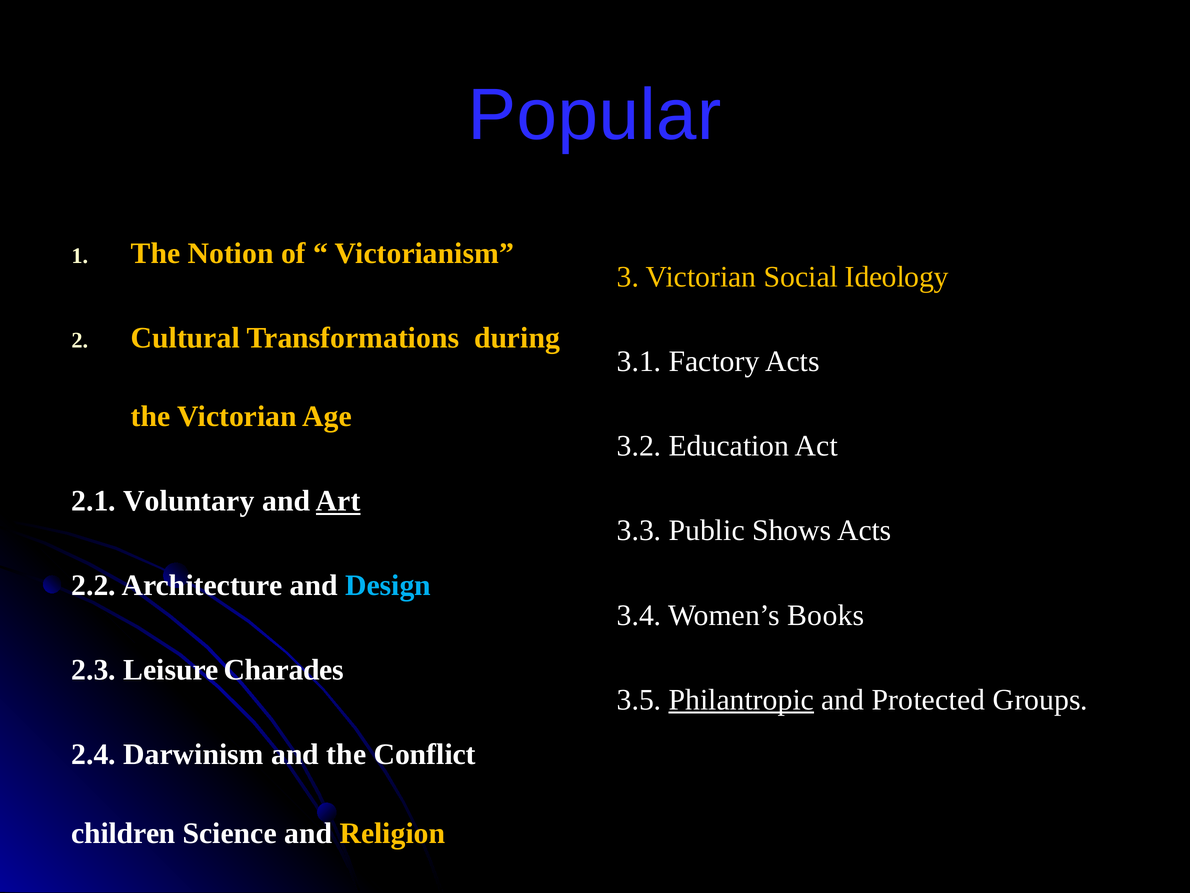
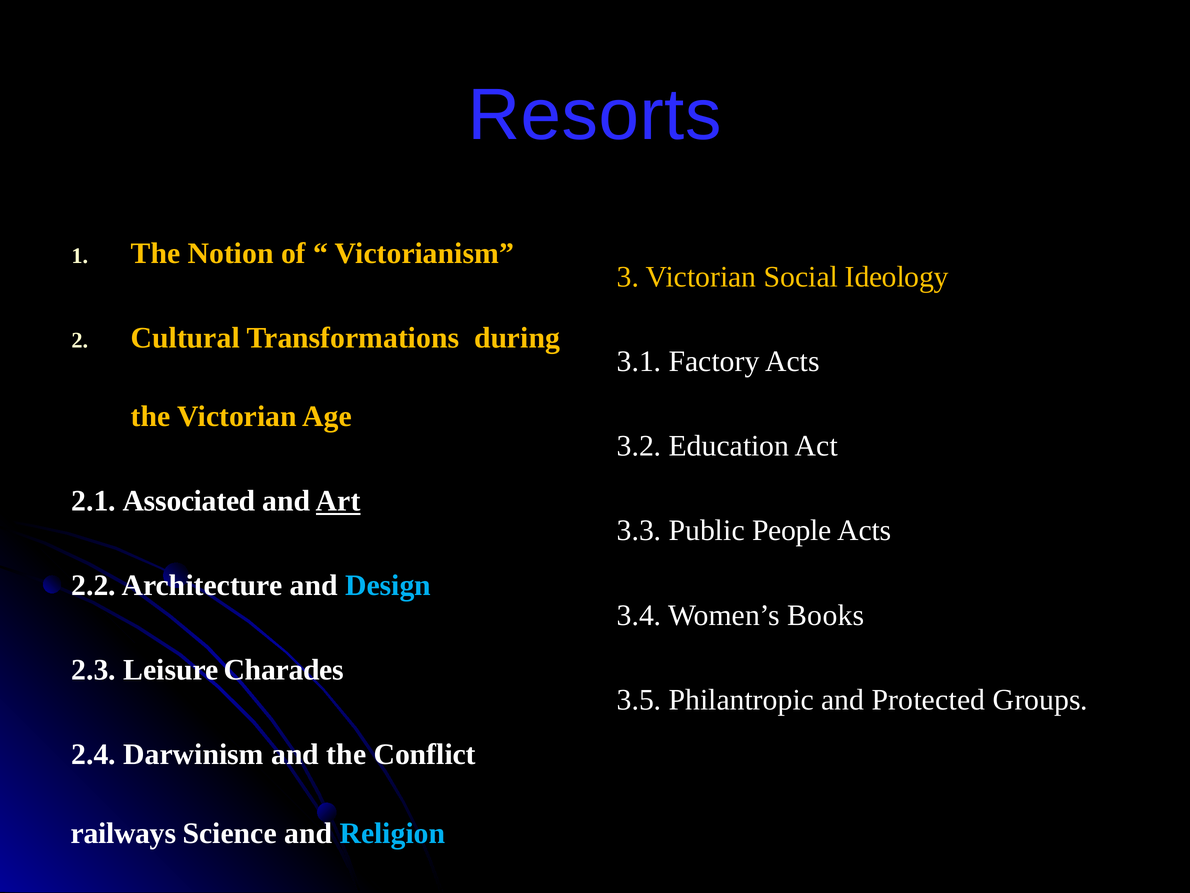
Popular: Popular -> Resorts (595, 115)
Voluntary: Voluntary -> Associated (189, 501)
Shows: Shows -> People (792, 530)
Philantropic underline: present -> none (741, 699)
children: children -> railways (124, 833)
Religion colour: yellow -> light blue (392, 833)
